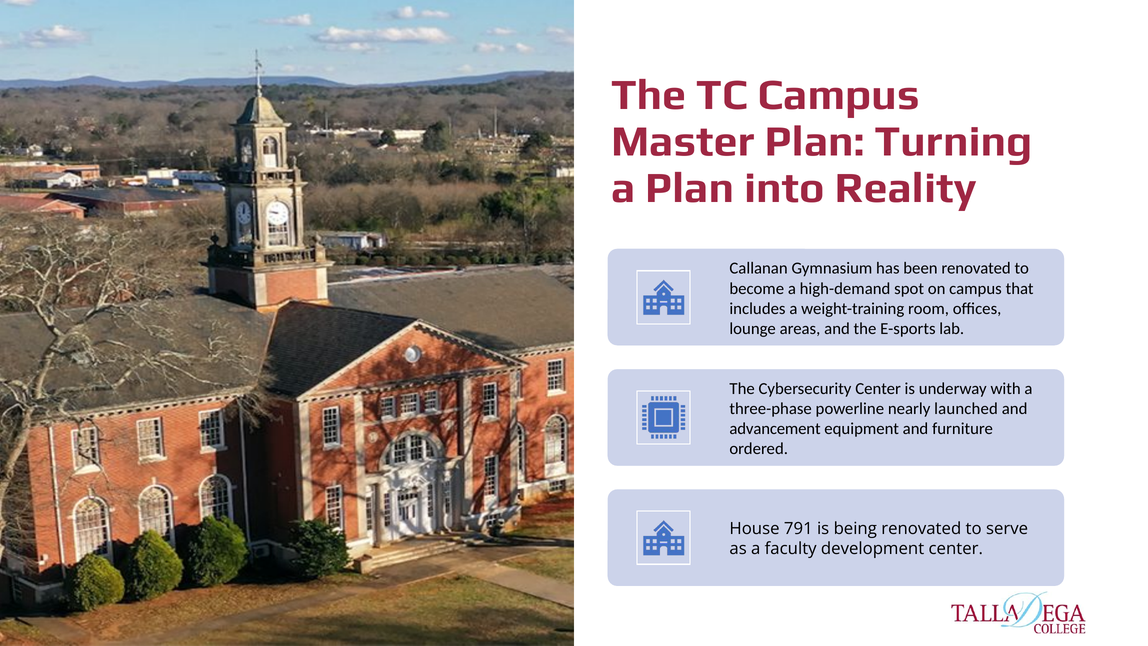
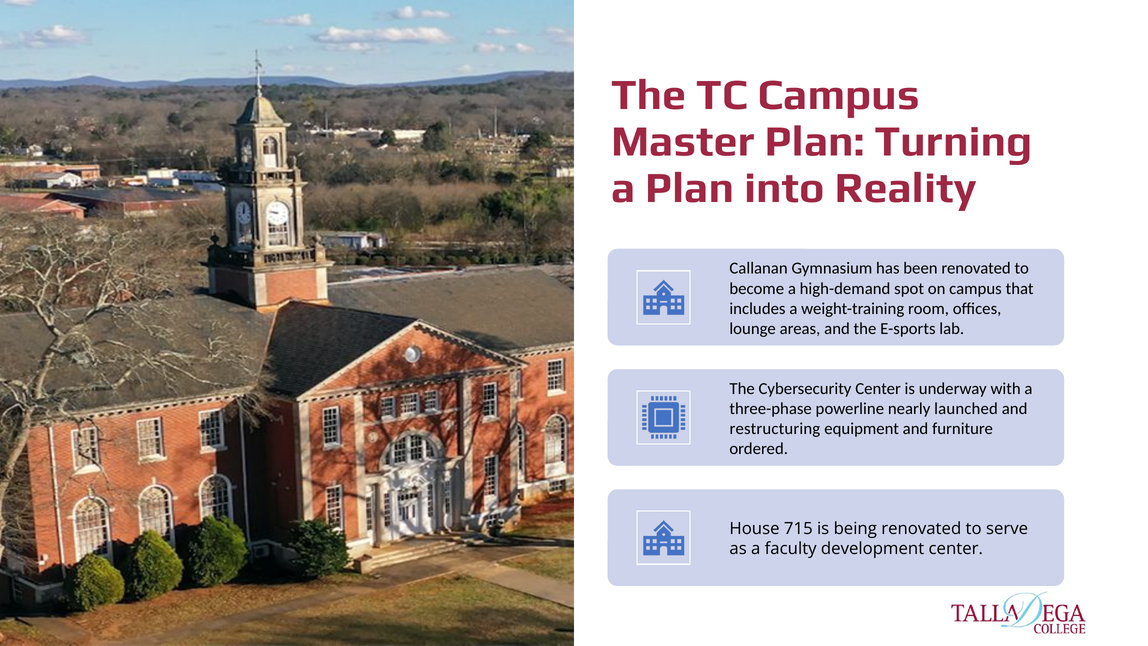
advancement: advancement -> restructuring (775, 429)
791: 791 -> 715 (798, 529)
